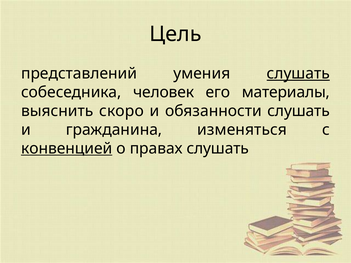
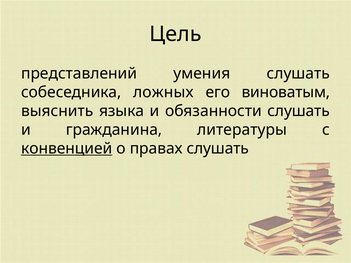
слушать underline: present -> none (298, 74)
человек: человек -> ложных (163, 92)
материалы: материалы -> виноватым (286, 92)
скоро: скоро -> языка (122, 111)
изменяться: изменяться -> литературы (242, 130)
